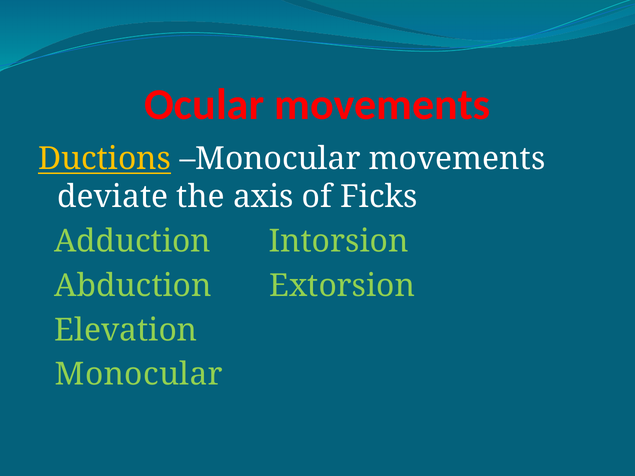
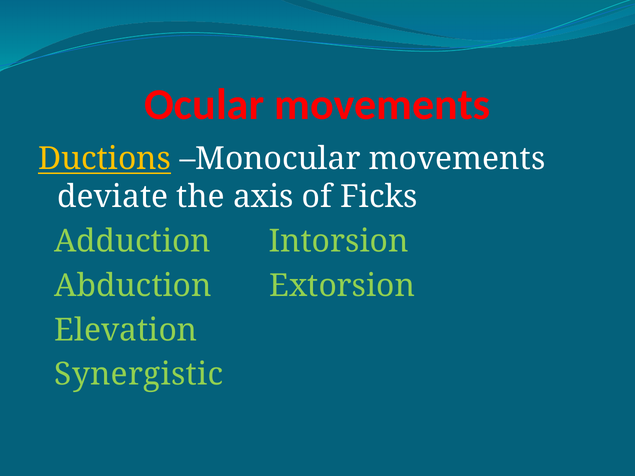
Monocular: Monocular -> Synergistic (139, 375)
